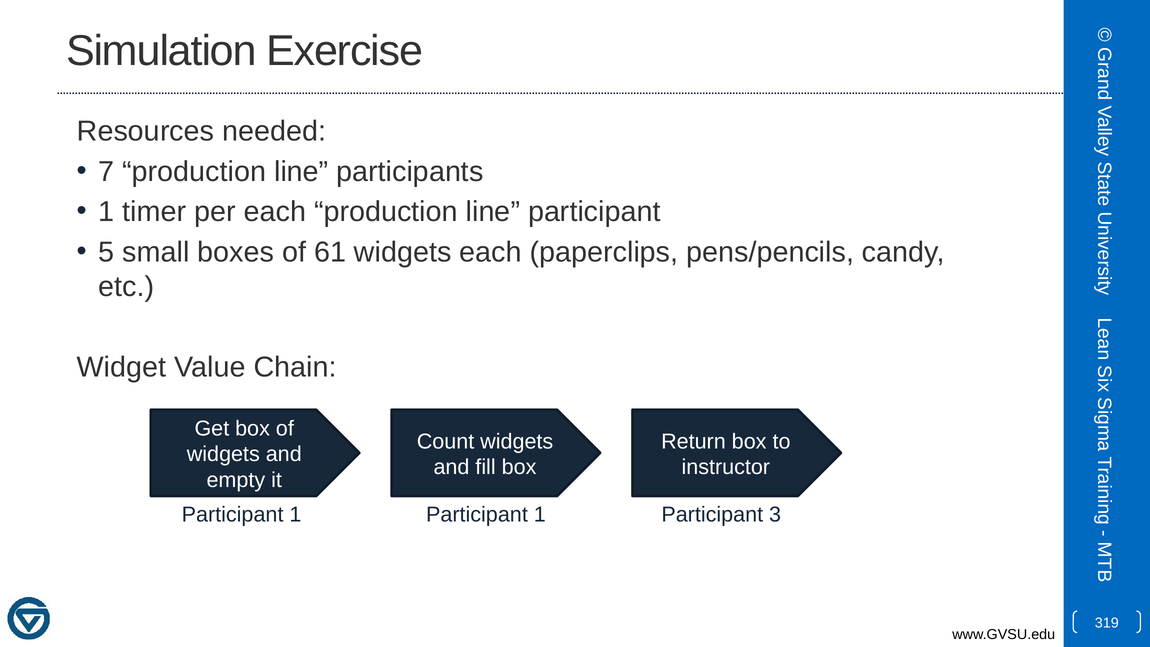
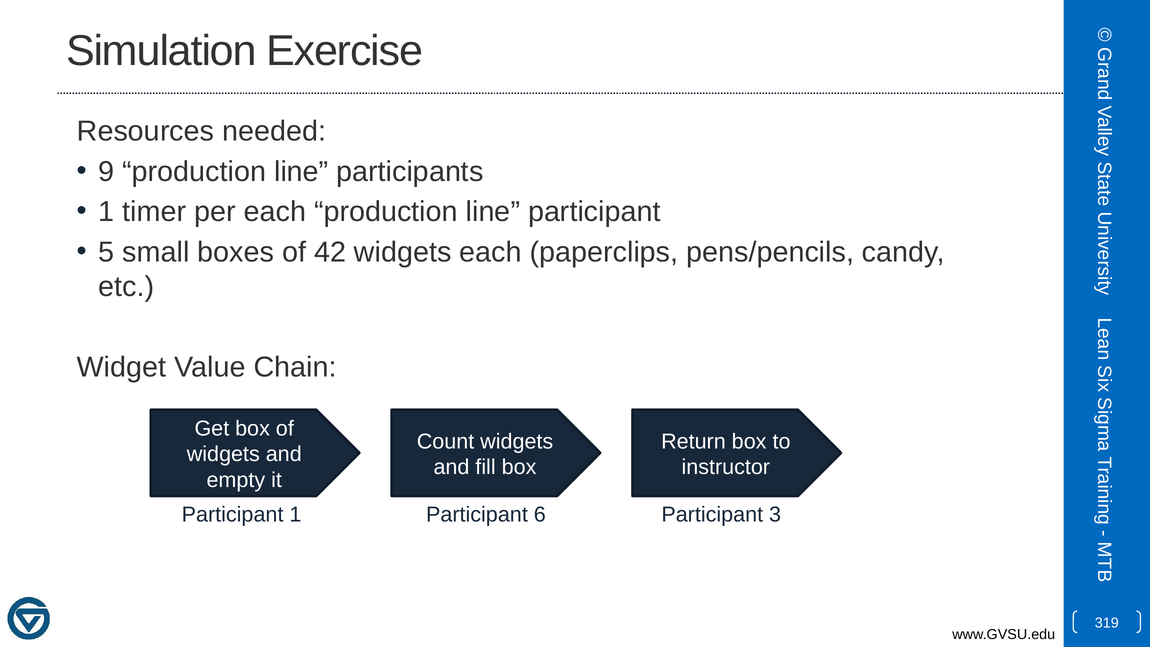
7: 7 -> 9 (106, 172)
61: 61 -> 42 (330, 252)
1 Participant 1: 1 -> 6 (540, 515)
